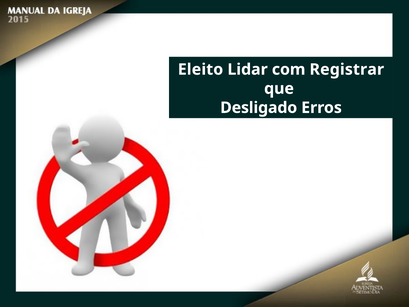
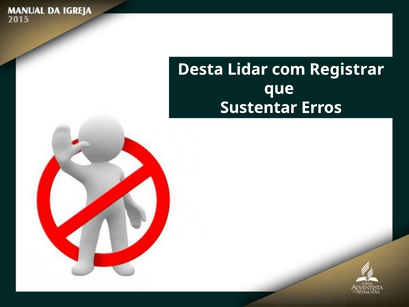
Eleito: Eleito -> Desta (201, 69)
Desligado: Desligado -> Sustentar (259, 108)
